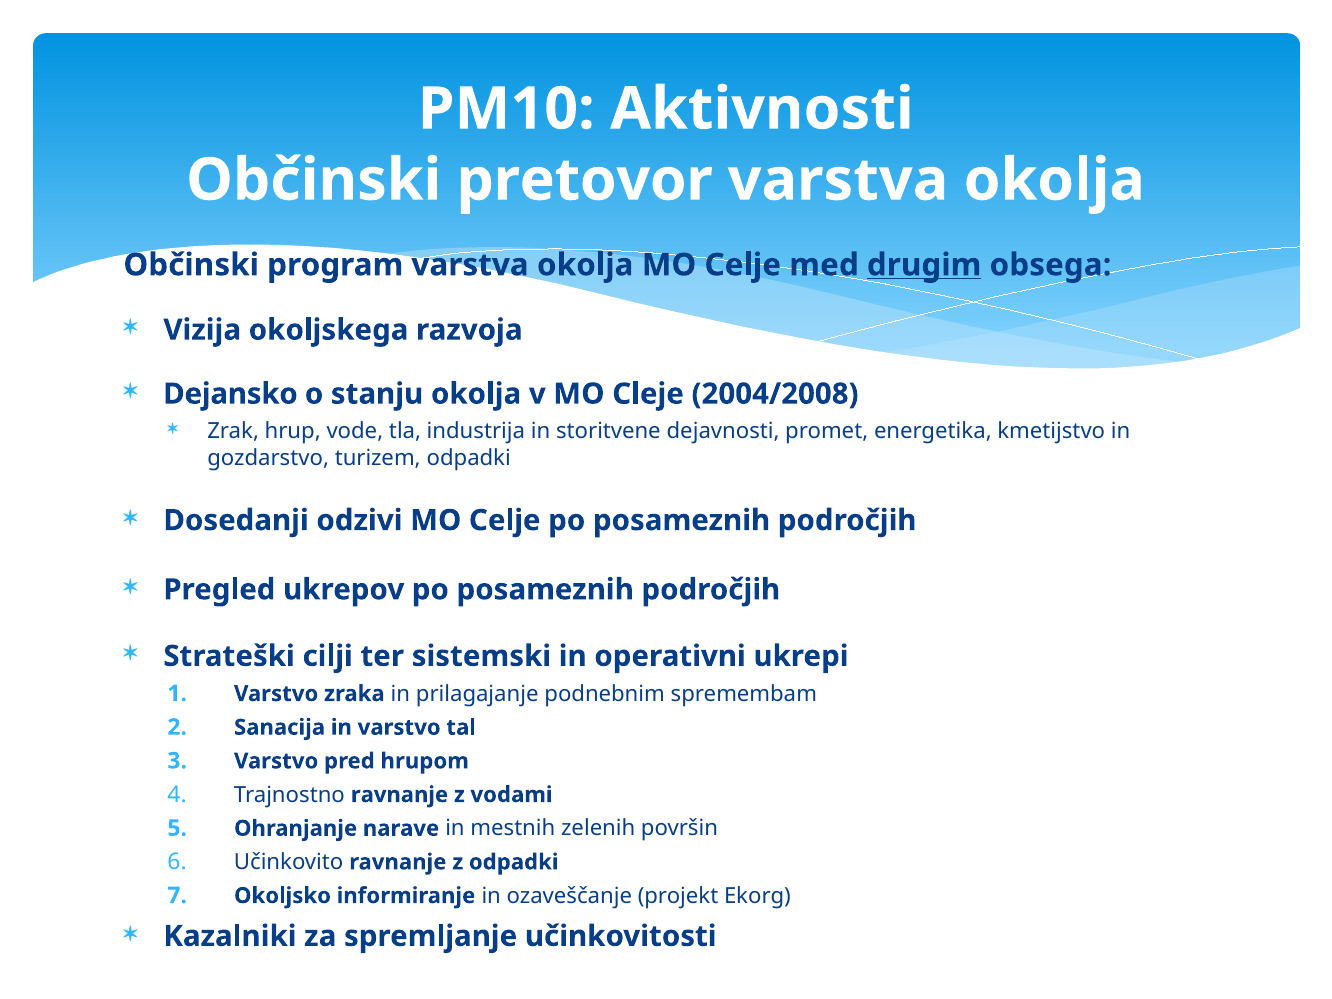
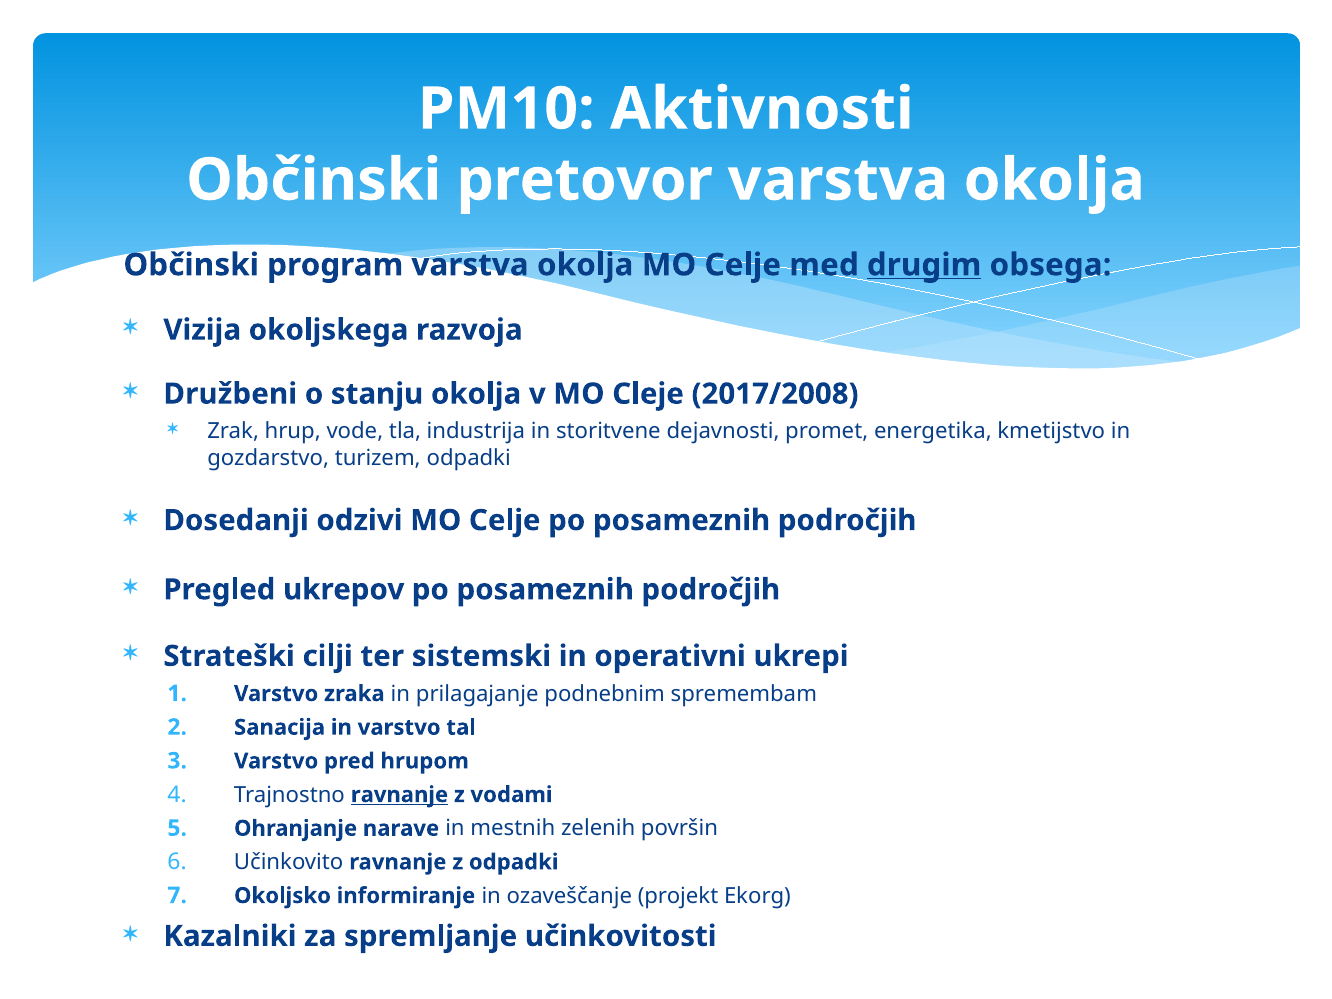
Dejansko: Dejansko -> Družbeni (230, 394)
2004/2008: 2004/2008 -> 2017/2008 (775, 394)
ravnanje underline: none -> present (399, 795)
